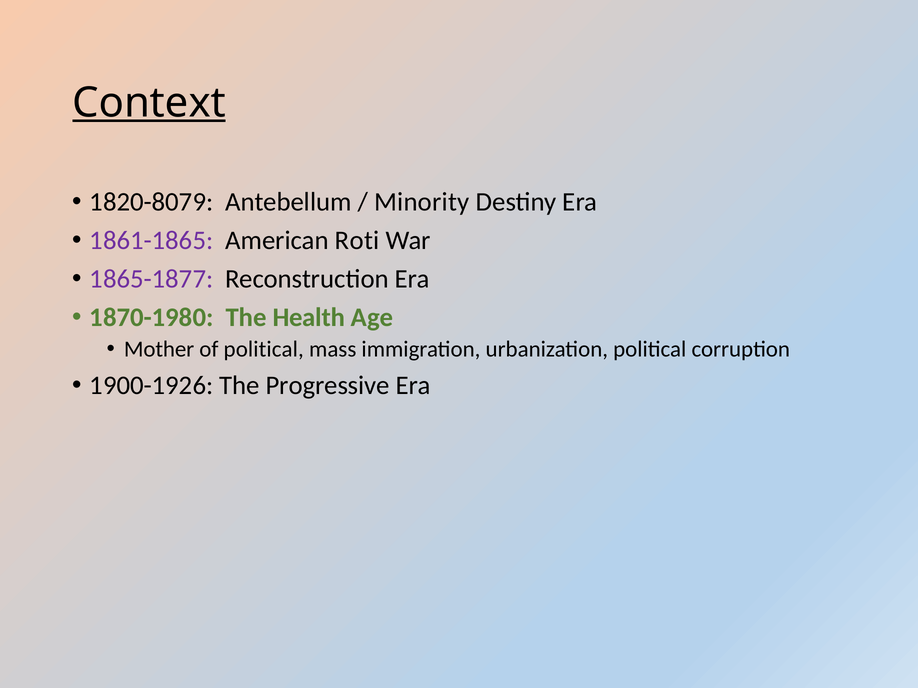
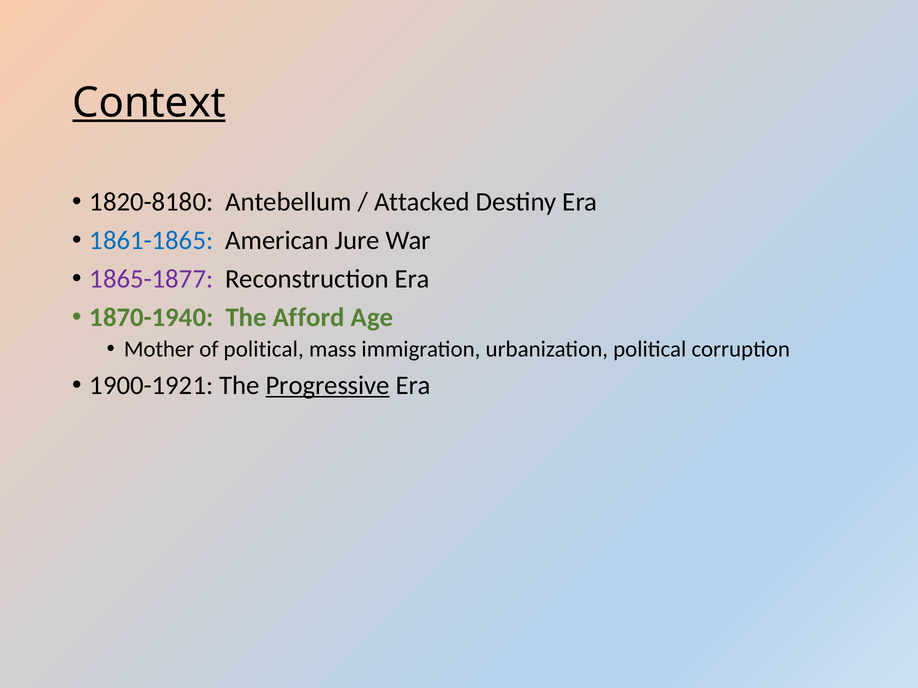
1820-8079: 1820-8079 -> 1820-8180 (151, 202)
Minority: Minority -> Attacked (422, 202)
1861-1865 colour: purple -> blue (151, 241)
Roti: Roti -> Jure (357, 241)
1870-1980: 1870-1980 -> 1870-1940 (151, 318)
Health: Health -> Afford (309, 318)
1900-1926: 1900-1926 -> 1900-1921 (151, 386)
Progressive underline: none -> present (328, 386)
